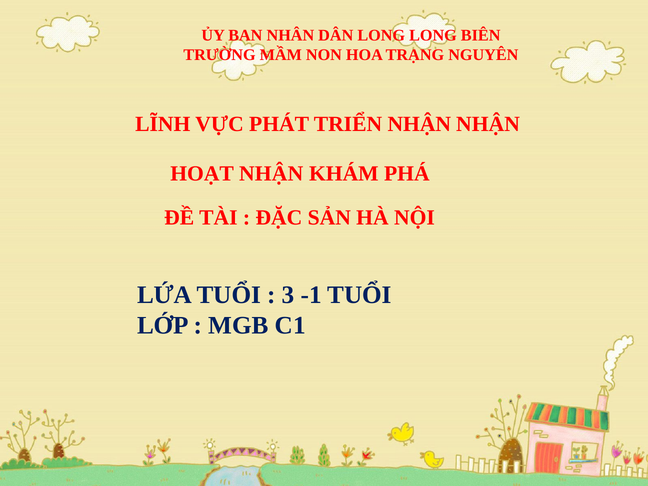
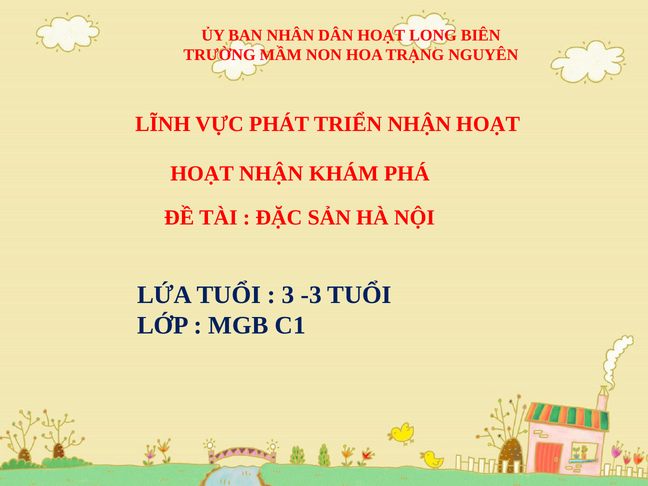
DÂN LONG: LONG -> HOẠT (381, 36)
NHẬN NHẬN: NHẬN -> HOẠT (488, 124)
-1: -1 -> -3 (311, 295)
